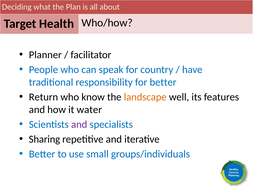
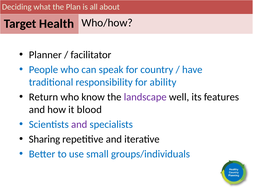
for better: better -> ability (163, 82)
landscape colour: orange -> purple (145, 97)
water: water -> blood (89, 110)
